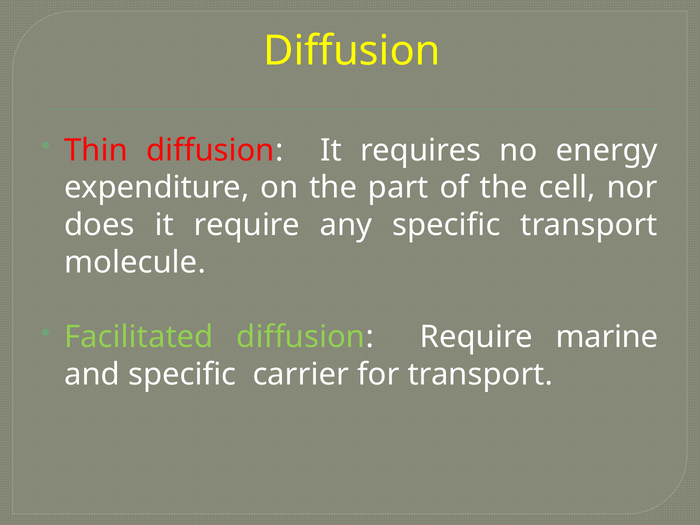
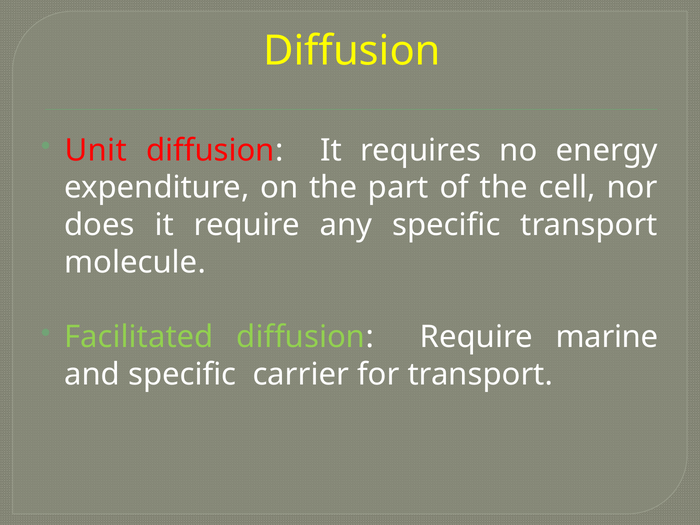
Thin: Thin -> Unit (96, 150)
